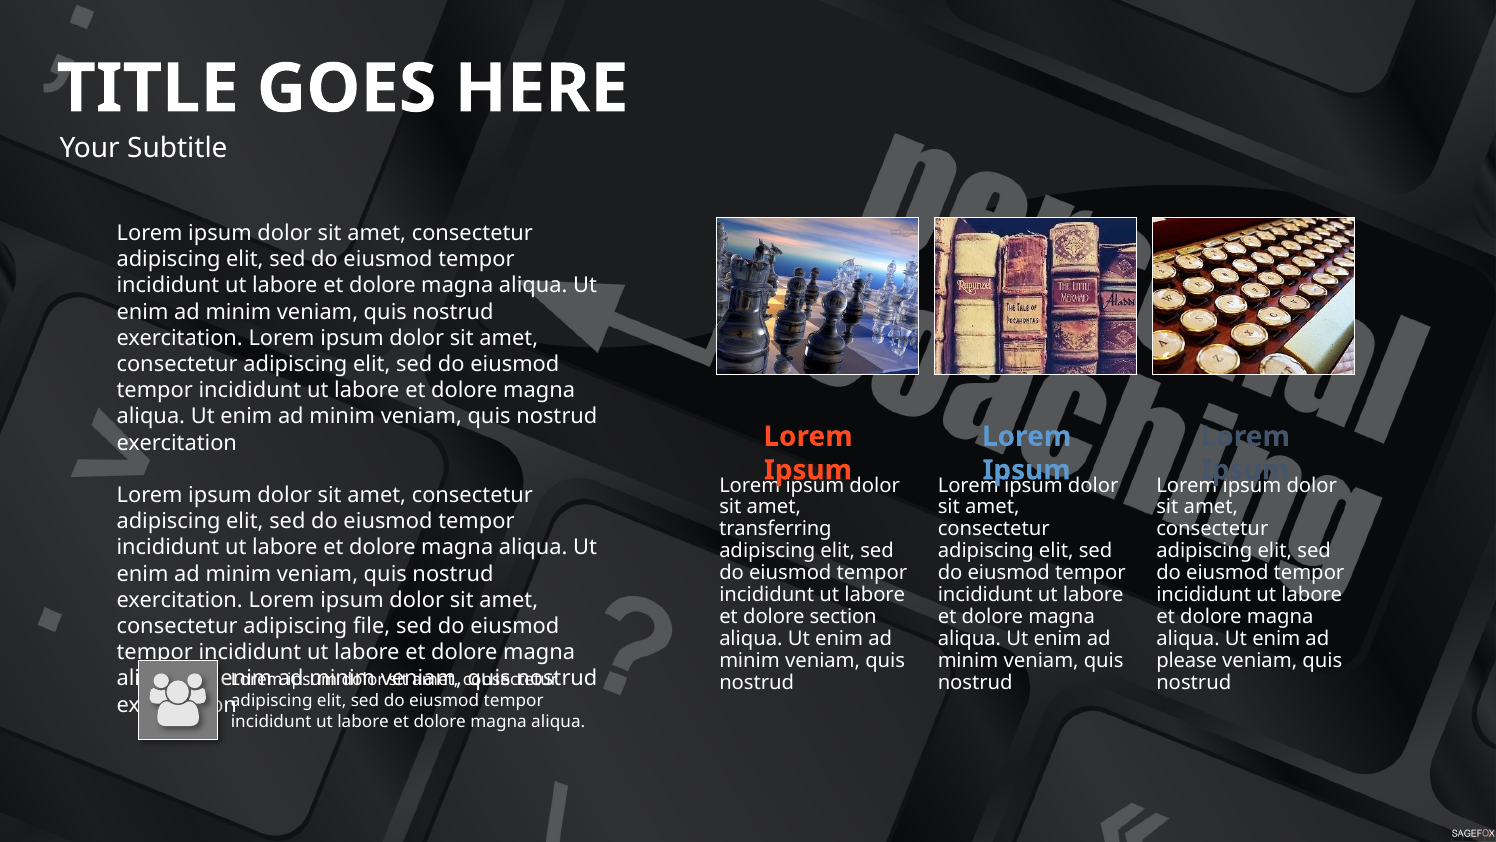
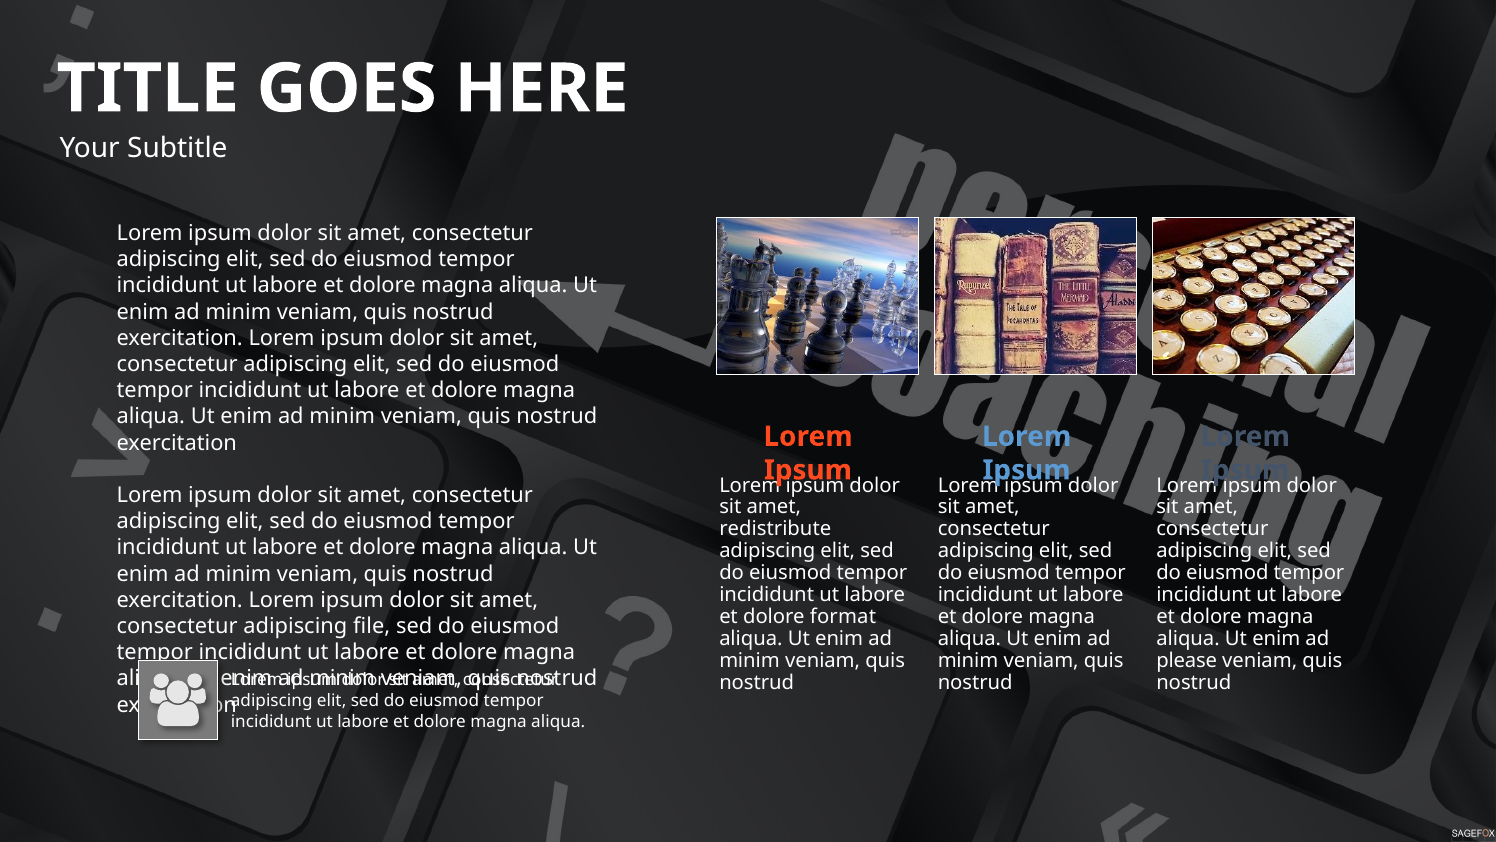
transferring: transferring -> redistribute (775, 529)
section: section -> format (843, 617)
